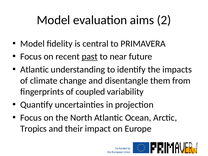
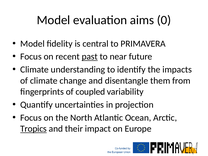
2: 2 -> 0 (164, 20)
Atlantic: Atlantic -> Climate (35, 70)
Tropics underline: none -> present (34, 129)
